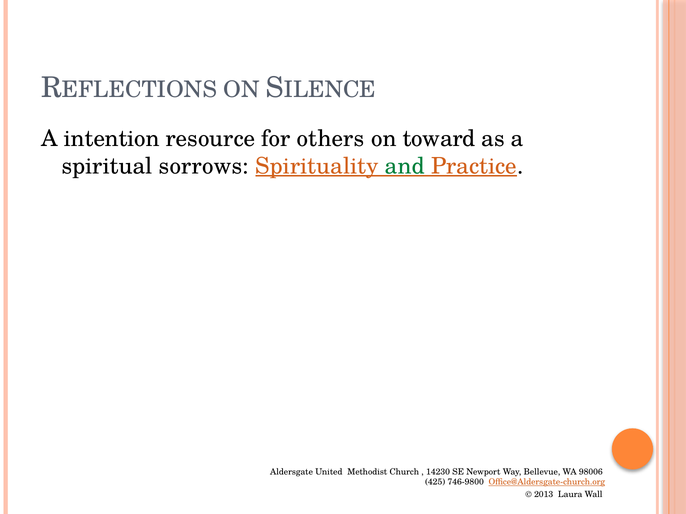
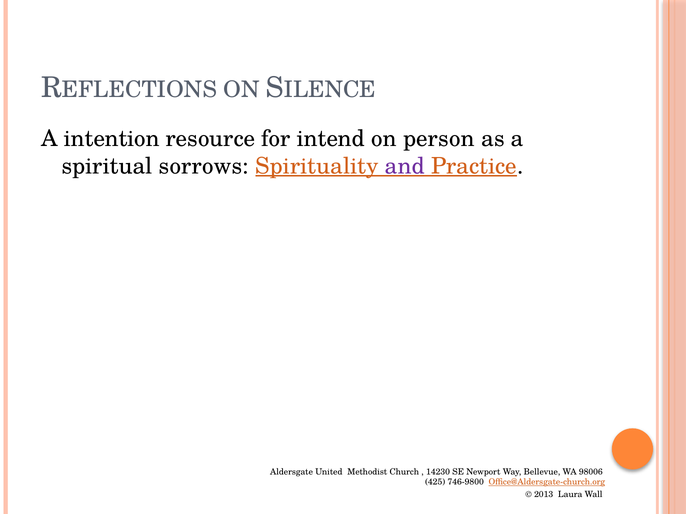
others: others -> intend (331, 139)
toward: toward -> person (439, 139)
and colour: green -> purple (405, 166)
